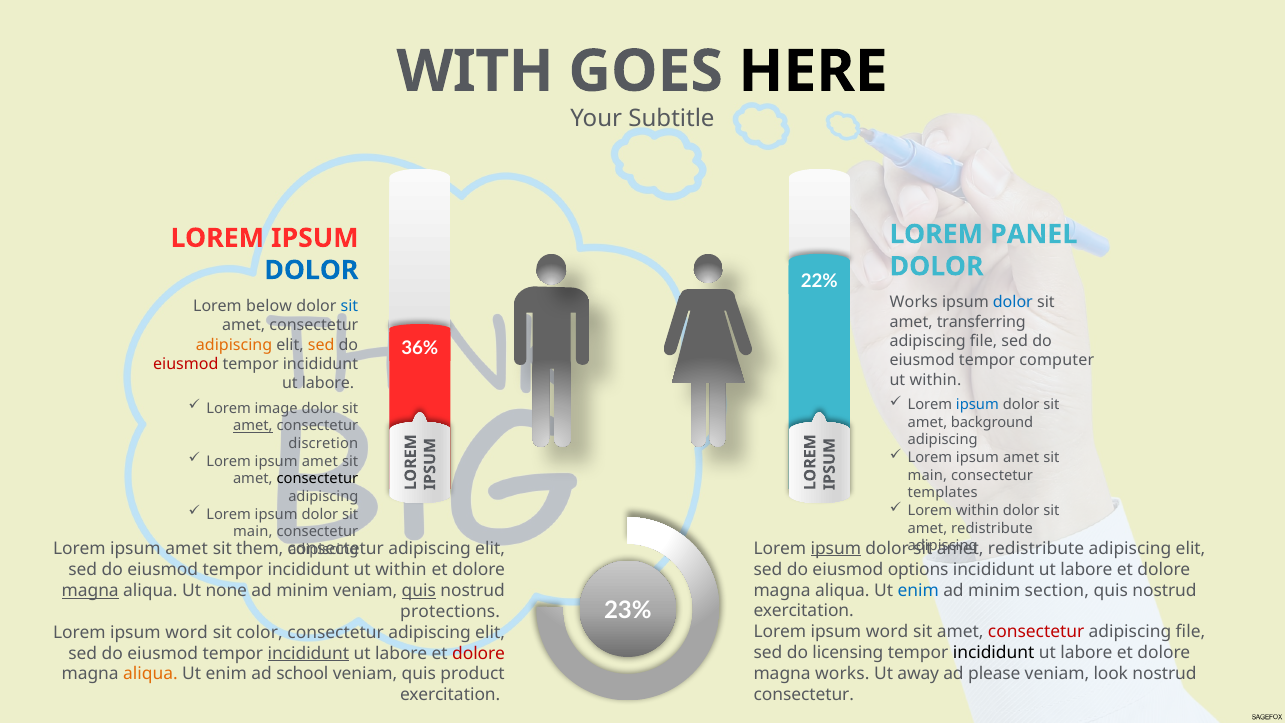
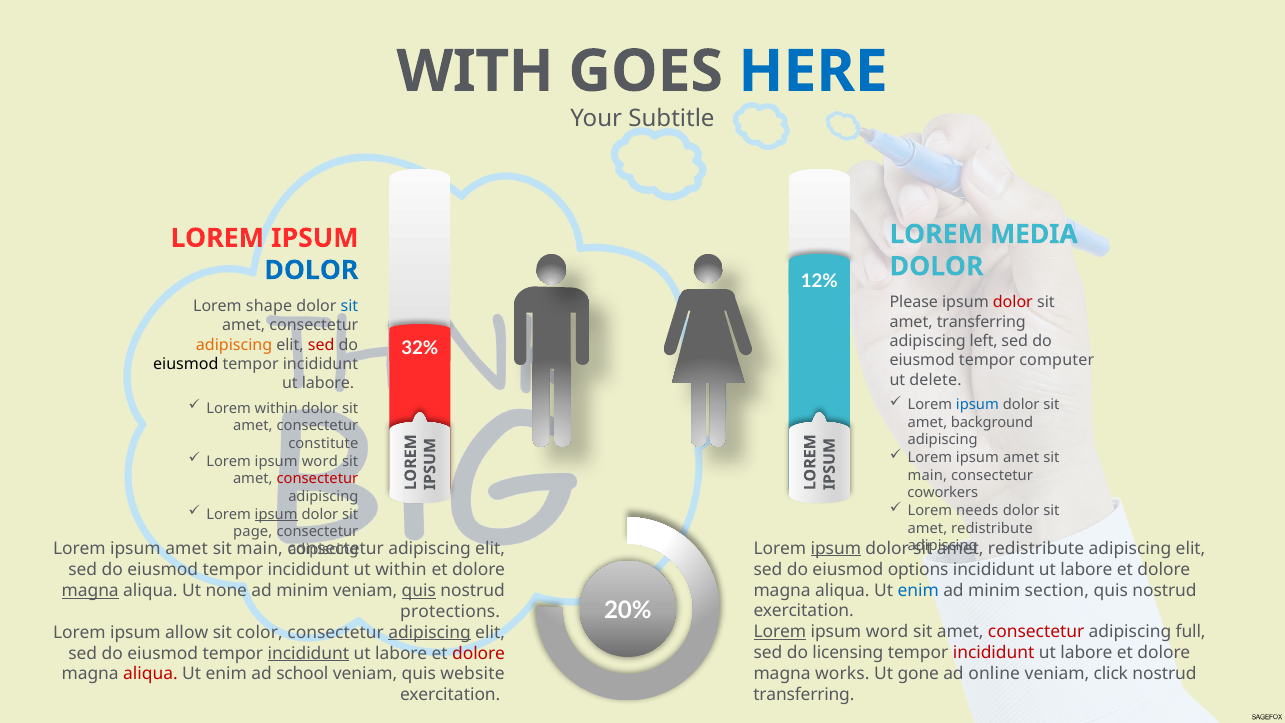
HERE colour: black -> blue (813, 71)
PANEL: PANEL -> MEDIA (1034, 234)
22%: 22% -> 12% (819, 281)
Works: Works -> Please (914, 303)
dolor colour: blue -> red (1013, 303)
below: below -> shape (269, 306)
file: file -> left (984, 341)
sed colour: orange -> red (321, 345)
36%: 36% -> 32% (420, 348)
eiusmod colour: red -> black (186, 364)
within: within -> delete (935, 380)
Lorem image: image -> within (276, 408)
amet underline: present -> none (253, 426)
discretion: discretion -> constitute (323, 444)
amet: amet -> word (320, 461)
consectetur colour: black -> red (317, 479)
templates: templates -> coworkers (943, 493)
Lorem within: within -> needs (977, 511)
ipsum underline: none -> present (276, 514)
main: main -> page (253, 532)
them: them -> main (260, 549)
23%: 23% -> 20% (628, 610)
Lorem underline: none -> present (780, 632)
file: file -> full (1191, 632)
word: word -> allow (187, 632)
adipiscing underline: none -> present (430, 632)
incididunt colour: black -> red (994, 653)
away: away -> gone (918, 674)
please: please -> online (994, 674)
look: look -> click (1111, 674)
aliqua colour: orange -> red (150, 674)
product: product -> website (472, 674)
consectetur: consectetur -> transferring (804, 695)
